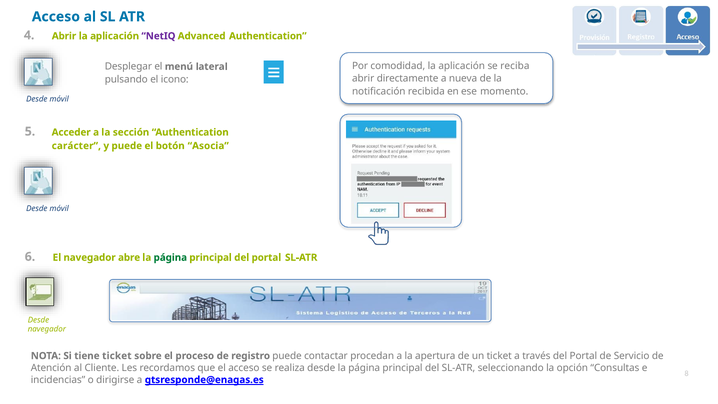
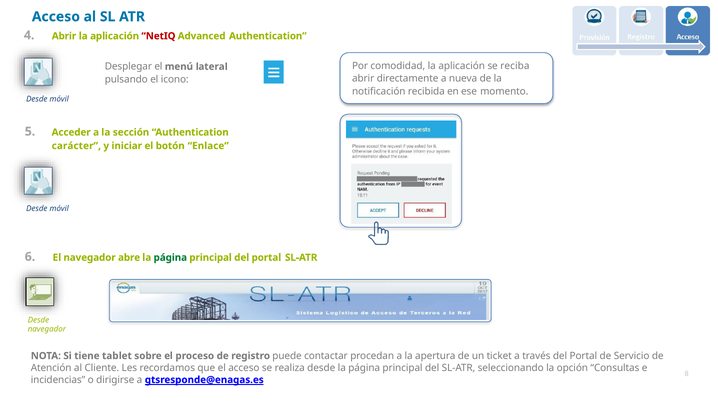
NetIQ colour: purple -> red (158, 36)
y puede: puede -> iniciar (127, 146)
Asocia: Asocia -> Enlace (208, 146)
tiene ticket: ticket -> tablet (117, 356)
